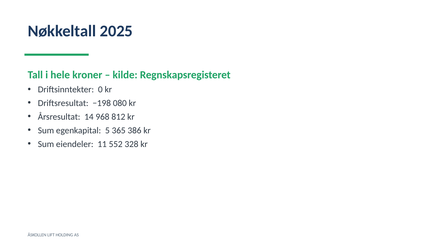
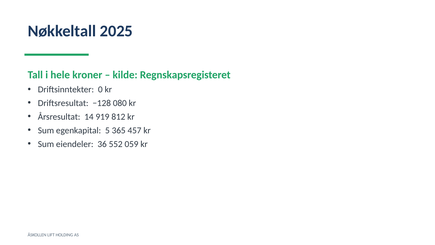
−198: −198 -> −128 (102, 103)
968: 968 -> 919 (103, 117)
386: 386 -> 457 (135, 130)
11: 11 -> 36 (102, 144)
328: 328 -> 059 (132, 144)
